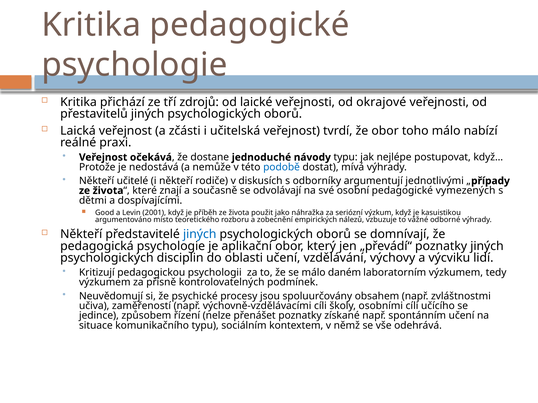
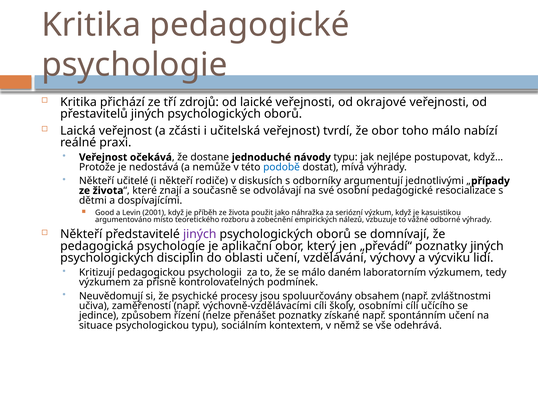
vymezených: vymezených -> resocializace (466, 191)
jiných colour: blue -> purple (200, 235)
komunikačního: komunikačního -> psychologickou (152, 326)
